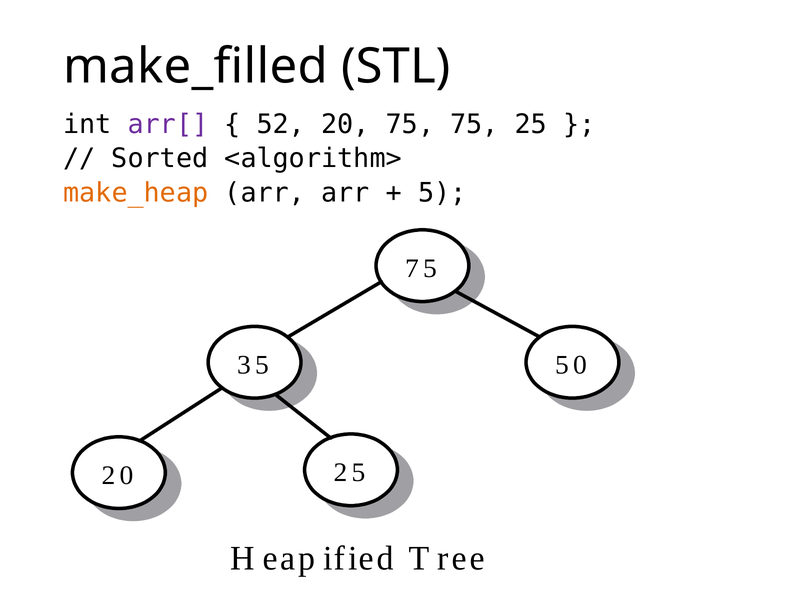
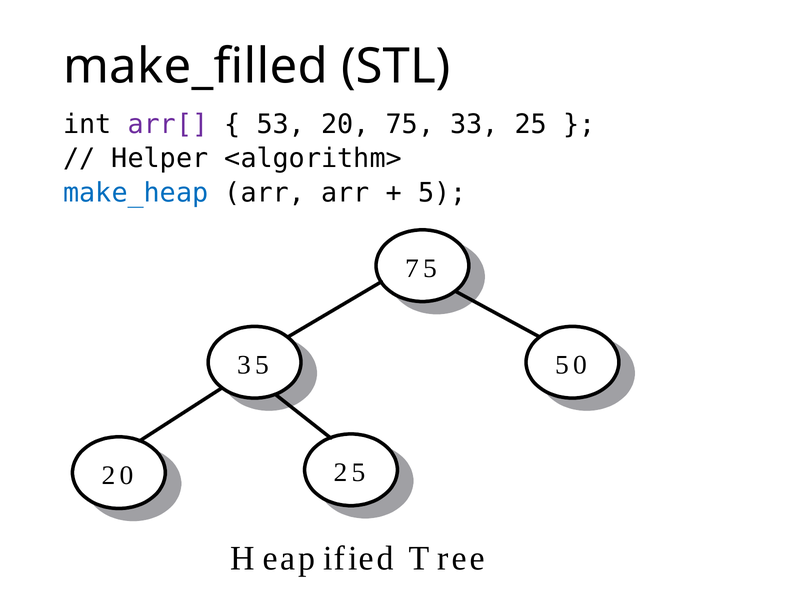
52: 52 -> 53 (281, 124)
75 75: 75 -> 33 (474, 124)
Sorted: Sorted -> Helper (160, 158)
make_heap colour: orange -> blue (136, 193)
